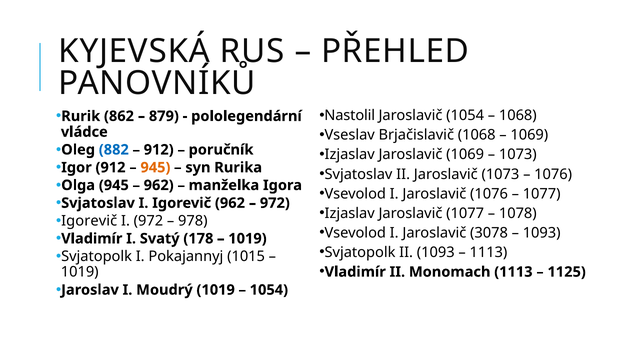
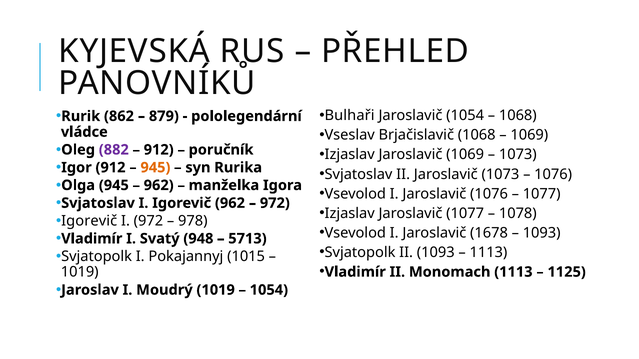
Nastolil: Nastolil -> Bulhaři (350, 116)
882 colour: blue -> purple (114, 150)
3078: 3078 -> 1678 (489, 233)
178: 178 -> 948 (198, 239)
1019: 1019 -> 5713 (247, 239)
